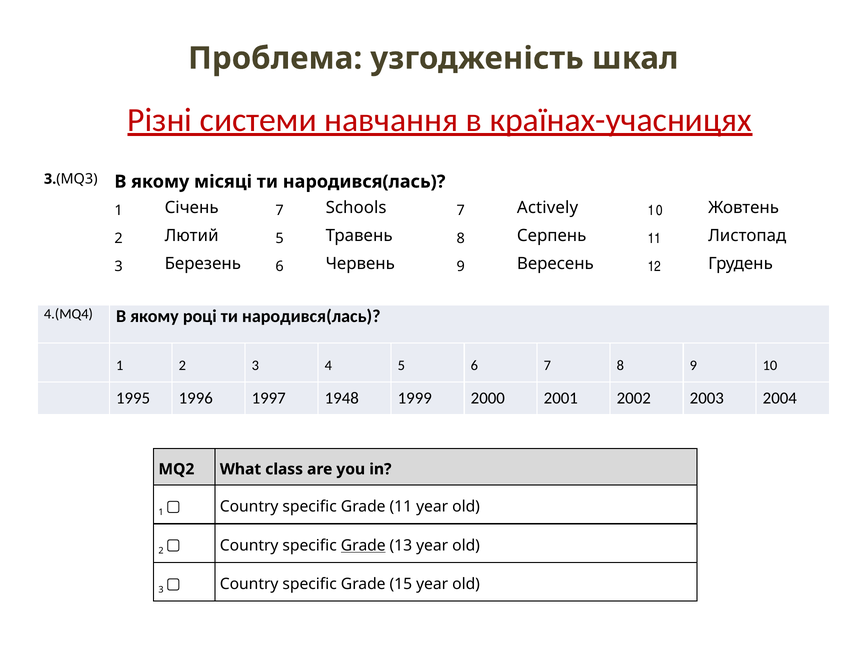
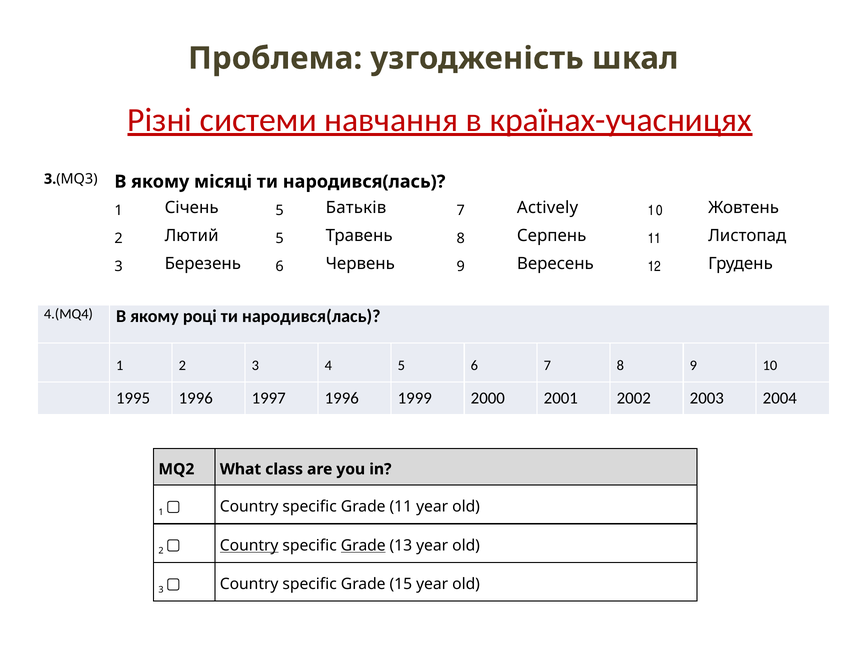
Січень 7: 7 -> 5 (280, 210)
Schools: Schools -> Батьків (356, 207)
1997 1948: 1948 -> 1996 (342, 398)
Country underline: none -> present (249, 545)
